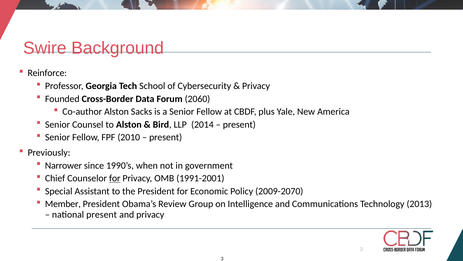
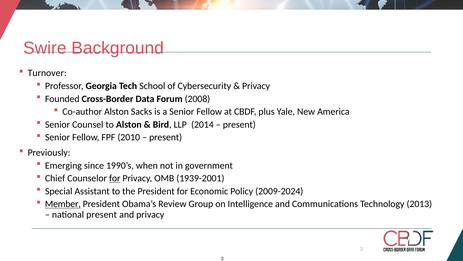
Reinforce: Reinforce -> Turnover (47, 73)
2060: 2060 -> 2008 (197, 99)
Narrower: Narrower -> Emerging (63, 165)
1991-2001: 1991-2001 -> 1939-2001 (200, 178)
2009-2070: 2009-2070 -> 2009-2024 (279, 191)
Member underline: none -> present (63, 204)
